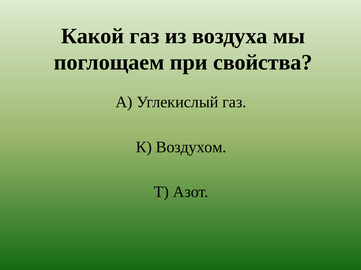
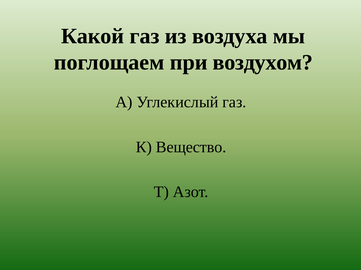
свойства: свойства -> воздухом (263, 63)
Воздухом: Воздухом -> Вещество (191, 147)
